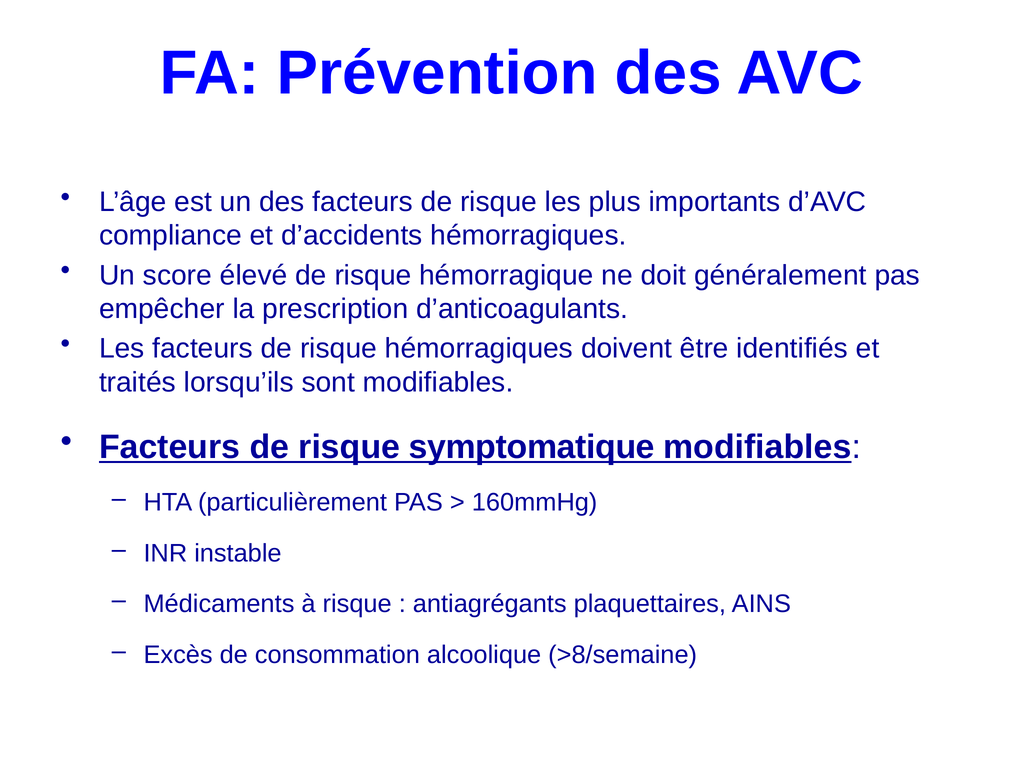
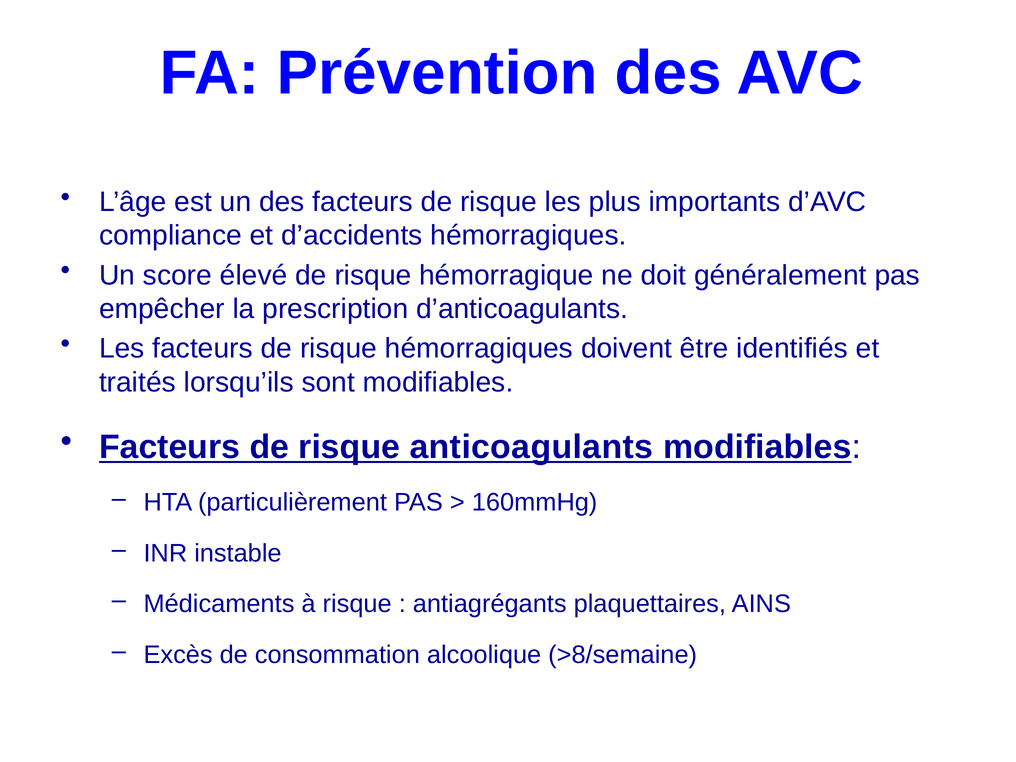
symptomatique: symptomatique -> anticoagulants (531, 447)
